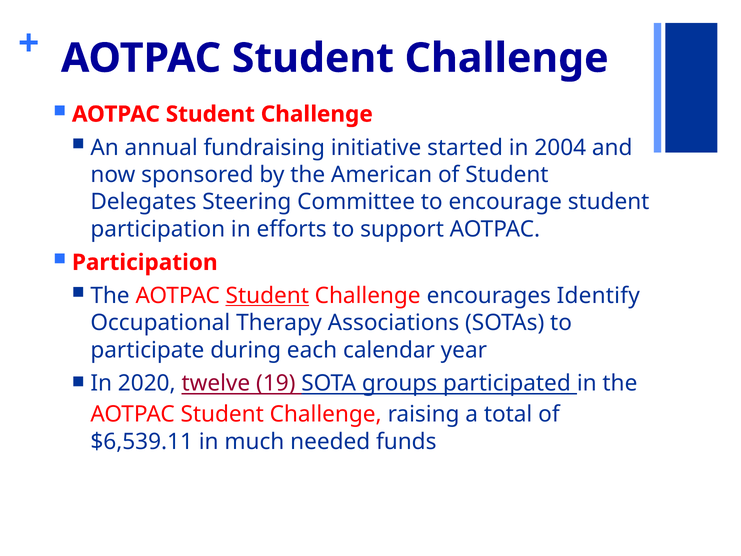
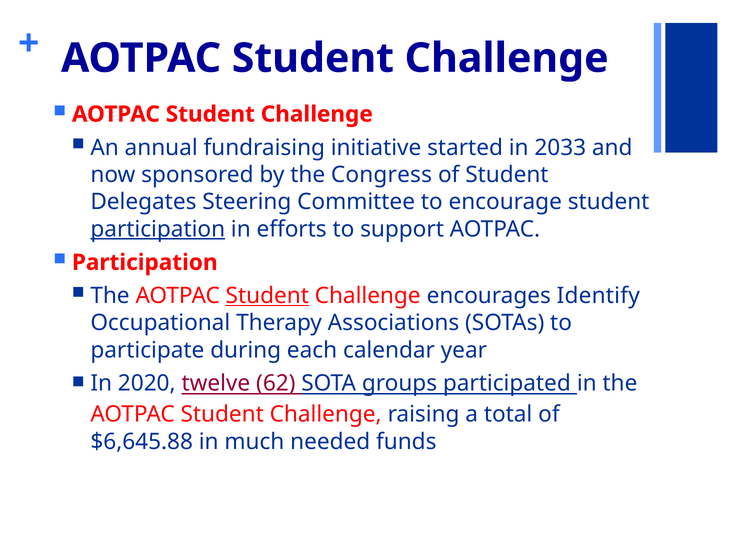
2004: 2004 -> 2033 (560, 147)
American: American -> Congress (381, 175)
participation underline: none -> present (158, 229)
19: 19 -> 62 (276, 383)
$6,539.11: $6,539.11 -> $6,645.88 (142, 441)
